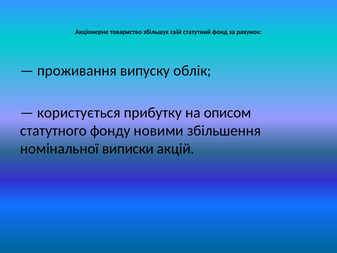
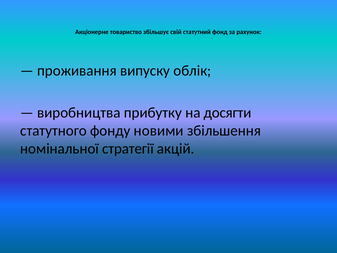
користується: користується -> виробництва (79, 113)
описом: описом -> досягти (228, 113)
виписки: виписки -> стратегії (128, 149)
